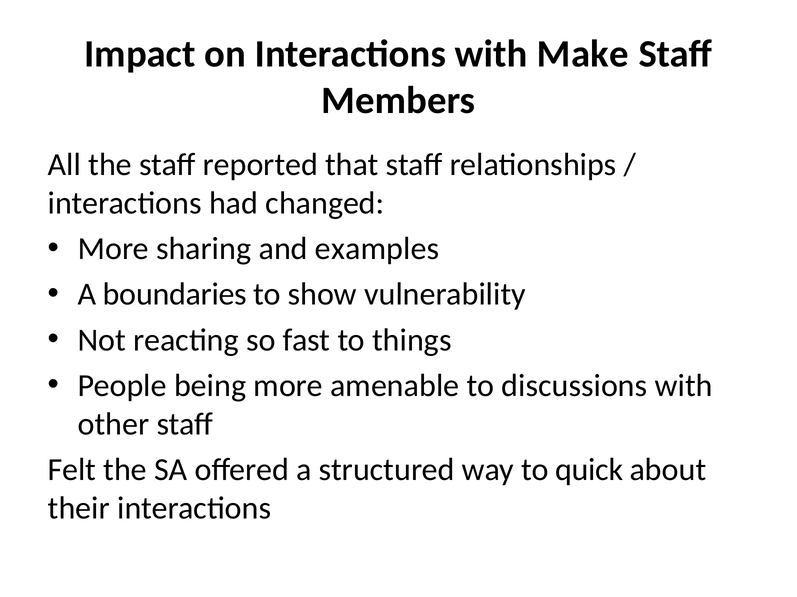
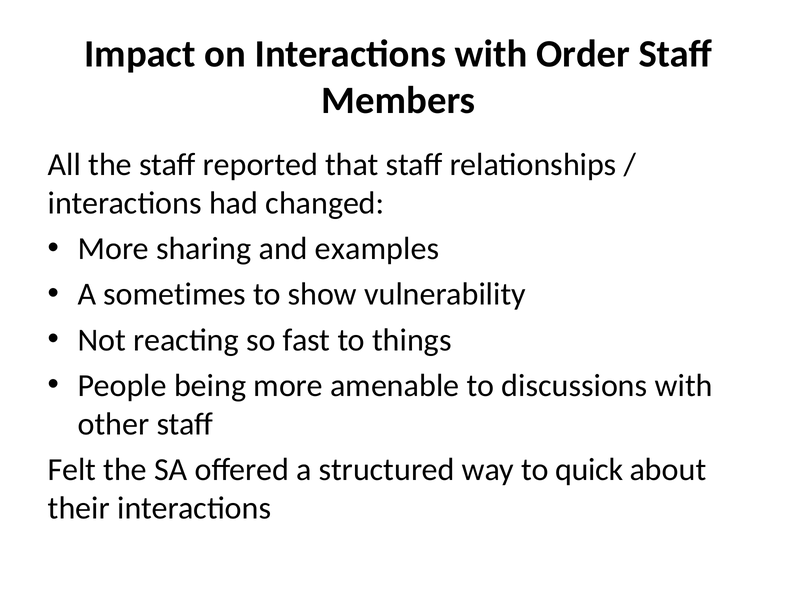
Make: Make -> Order (583, 54)
boundaries: boundaries -> sometimes (175, 295)
